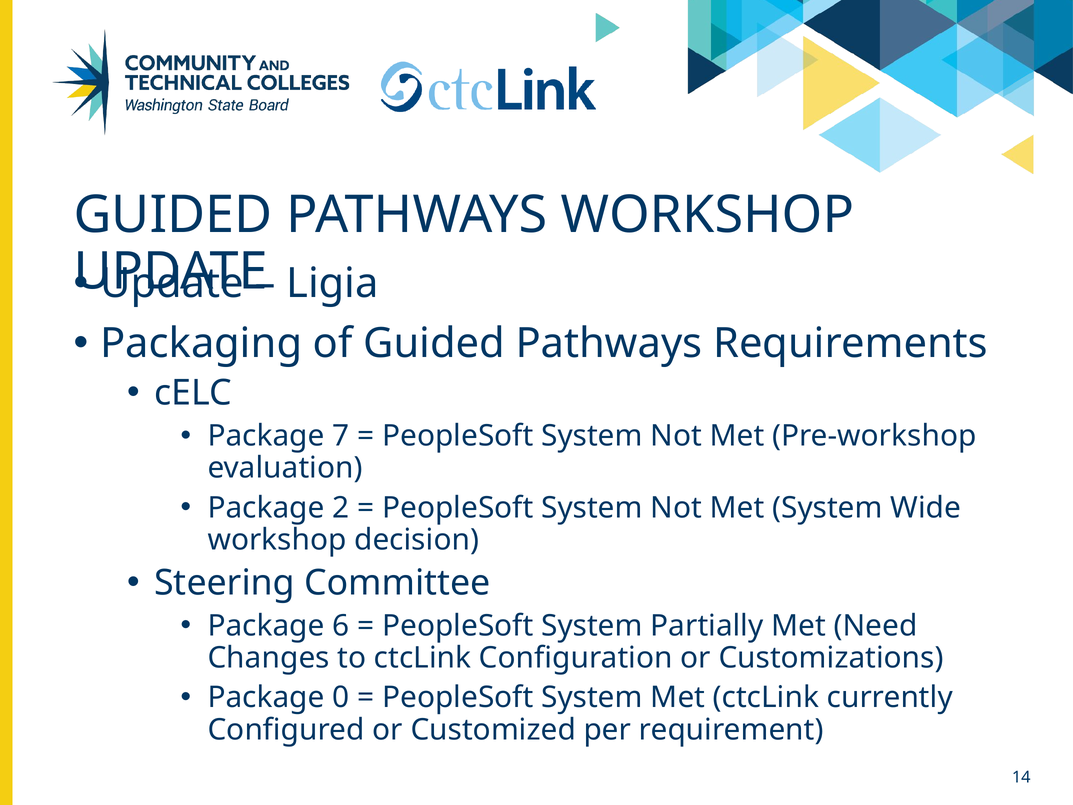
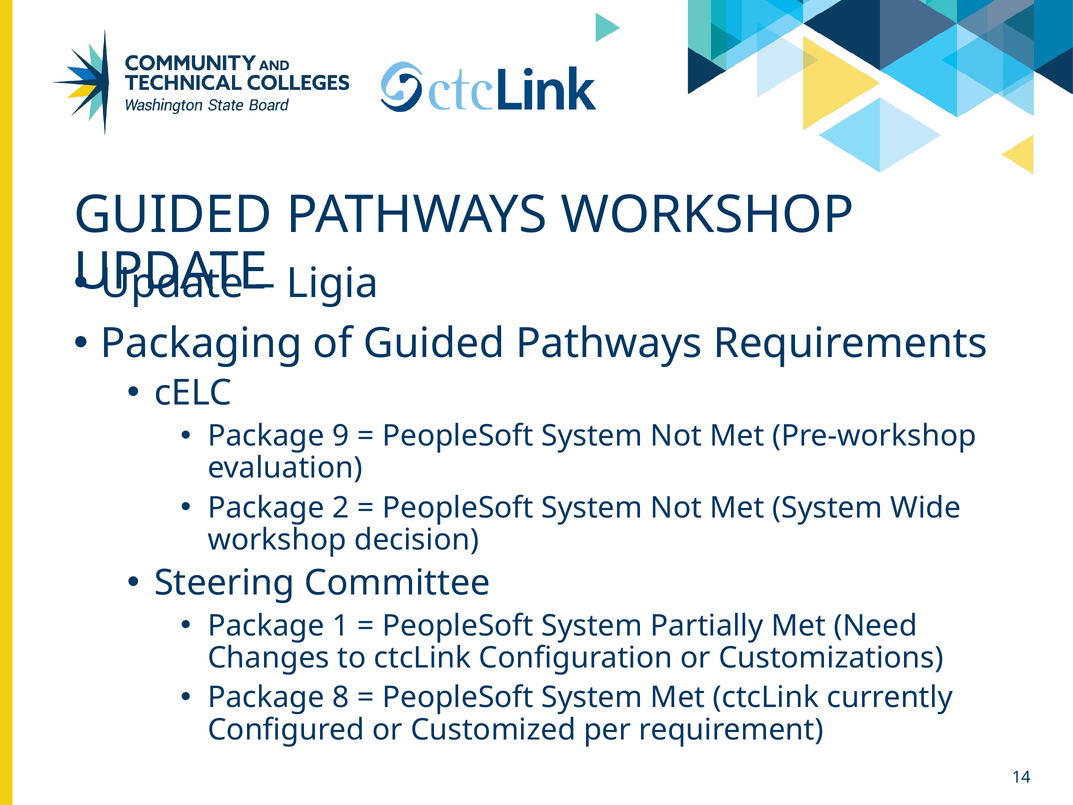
7: 7 -> 9 (341, 436)
6: 6 -> 1 (341, 625)
0: 0 -> 8 (341, 697)
